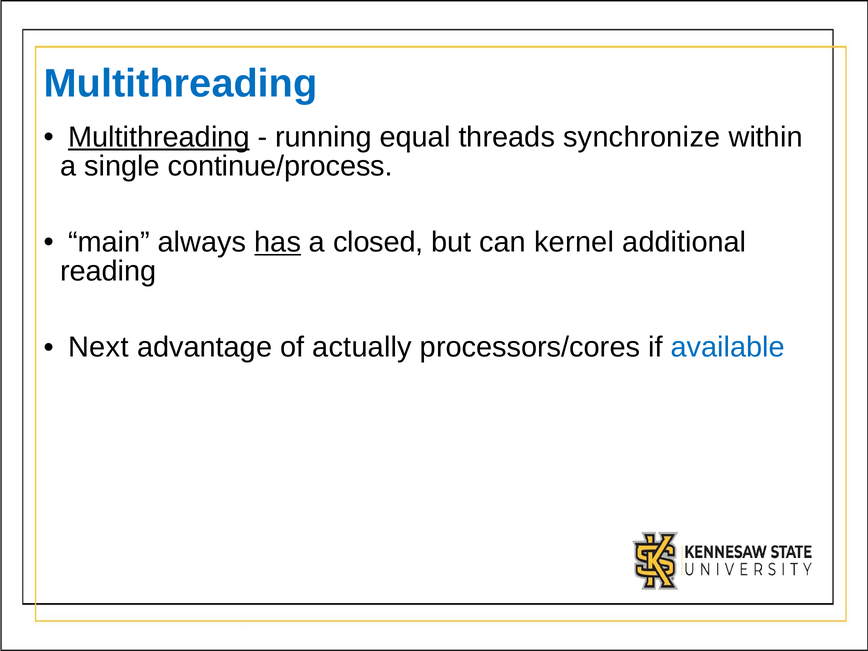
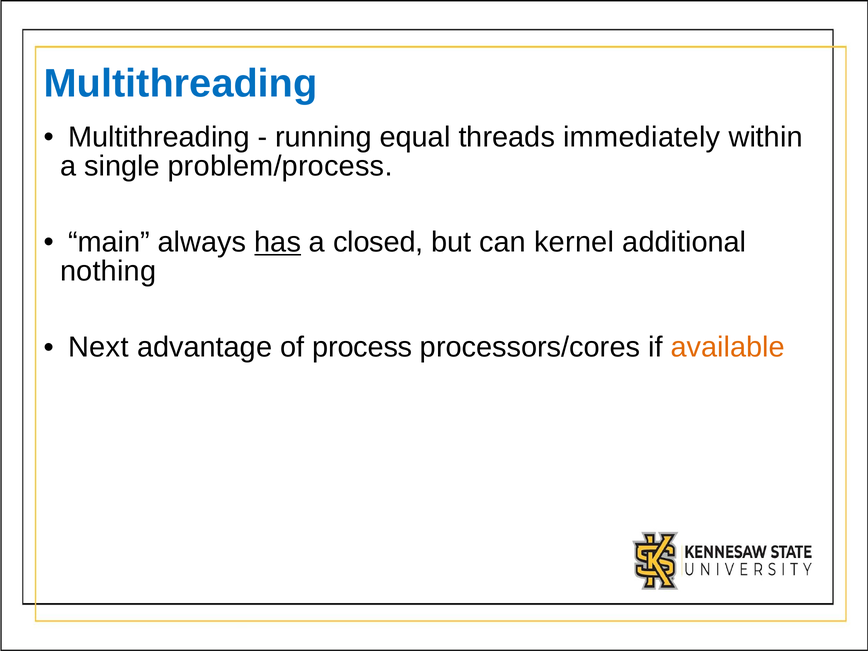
Multithreading underline: present -> none (159, 137)
synchronize: synchronize -> immediately (642, 137)
continue/process: continue/process -> problem/process (280, 166)
reading: reading -> nothing (108, 271)
actually: actually -> process (362, 347)
available colour: blue -> orange (728, 347)
